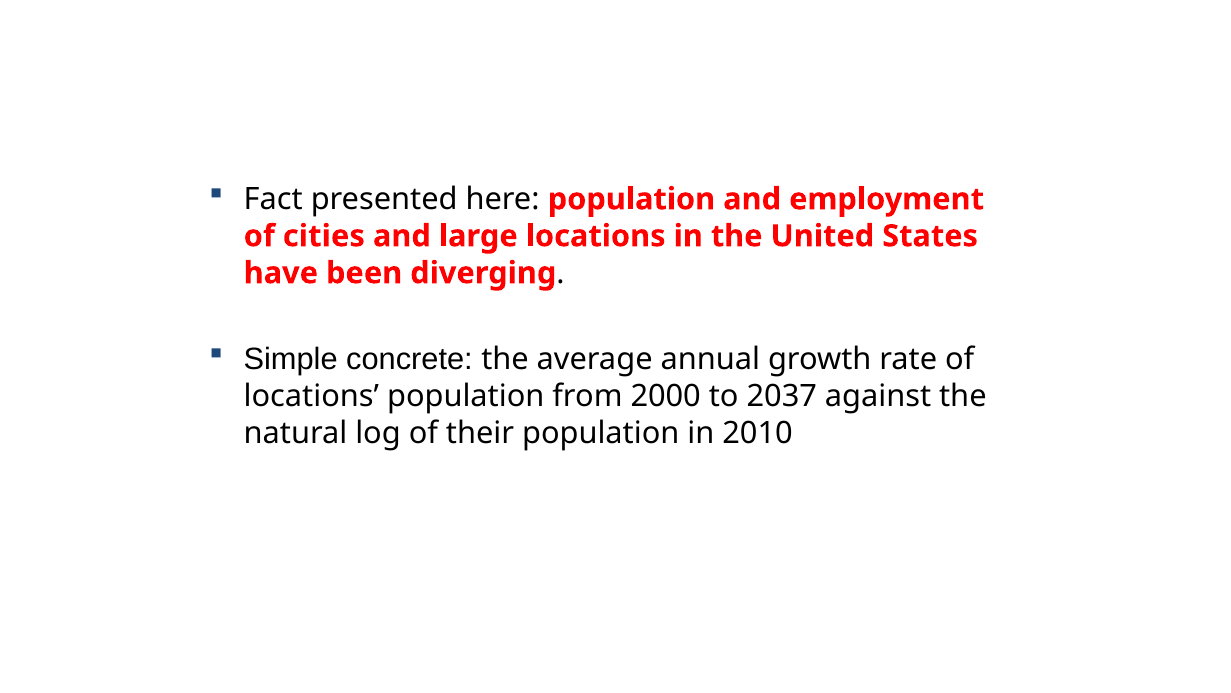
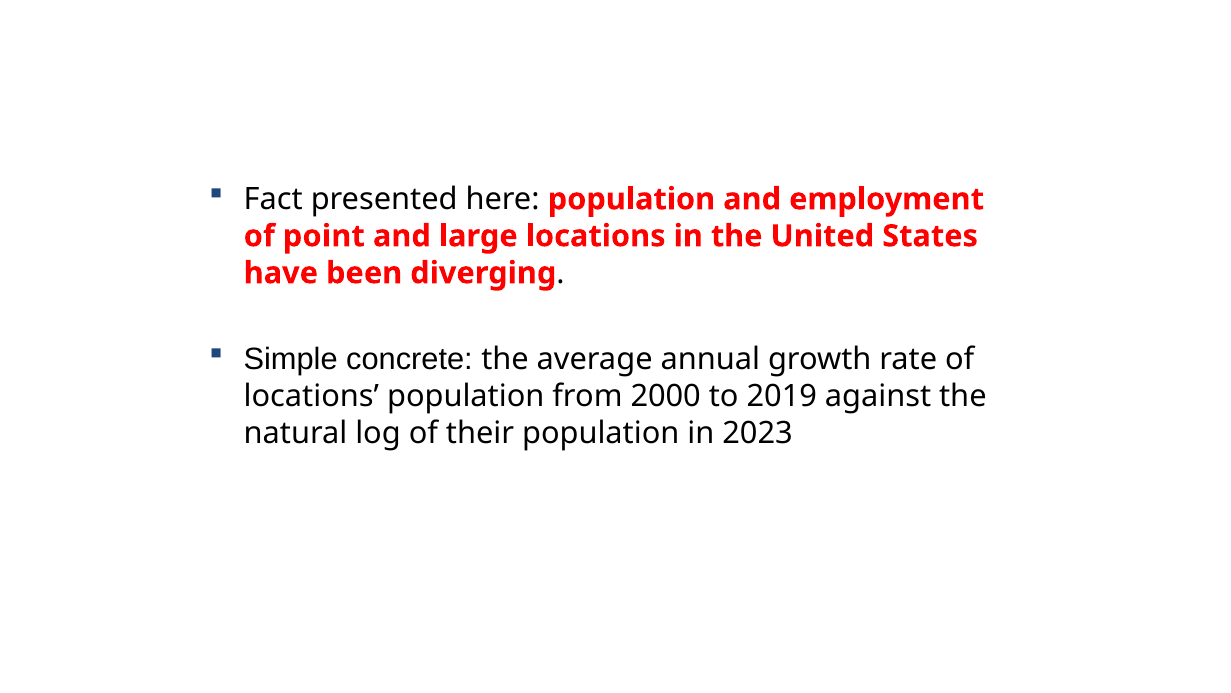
cities: cities -> point (324, 236)
2037: 2037 -> 2019 (782, 396)
2010: 2010 -> 2023 (758, 433)
